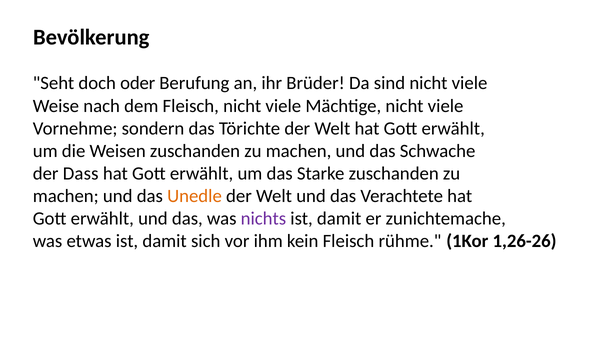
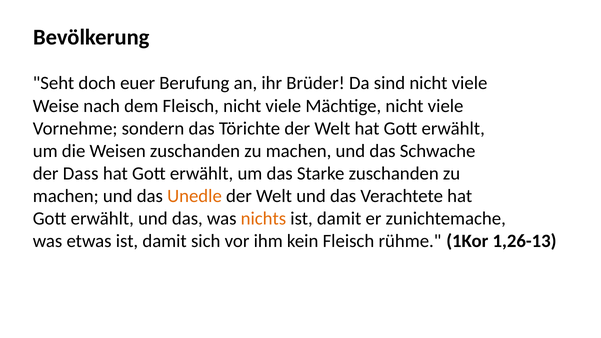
oder: oder -> euer (138, 83)
nichts colour: purple -> orange (263, 219)
1,26-26: 1,26-26 -> 1,26-13 (525, 241)
